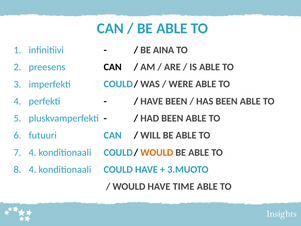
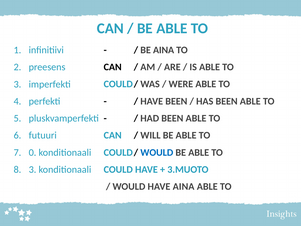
WOULD colour: orange -> blue (157, 152)
4: 4 -> 0 (33, 152)
4: 4 -> 3 (33, 169)
HAVE TIME: TIME -> AINA (184, 186)
